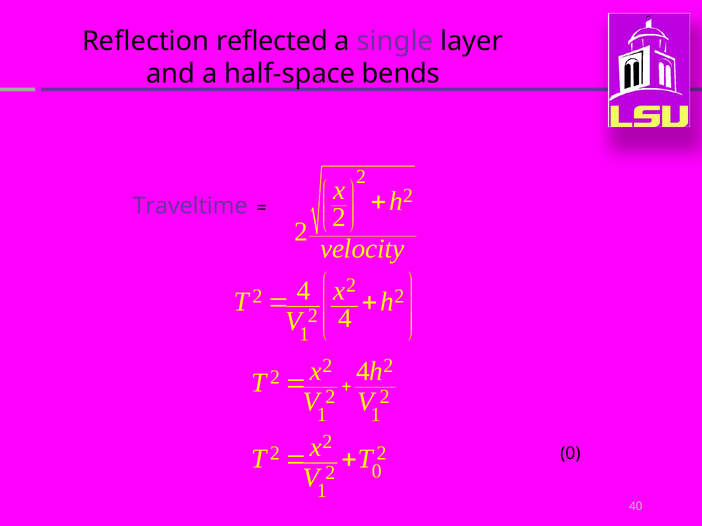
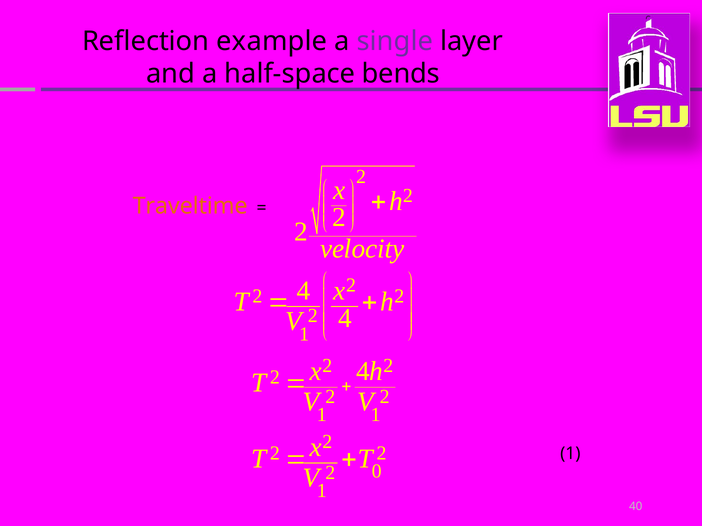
reflected: reflected -> example (272, 41)
Traveltime colour: purple -> orange (190, 206)
0: 0 -> 1 (570, 454)
